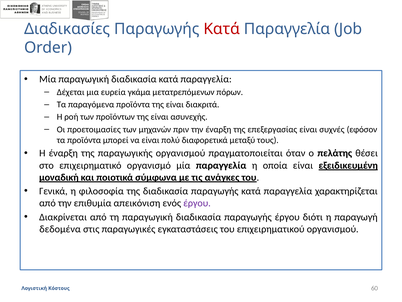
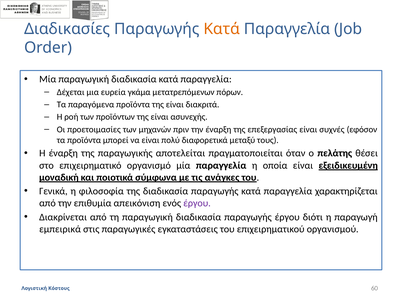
Κατά colour: red -> orange (222, 29)
παραγωγικής οργανισμού: οργανισμού -> αποτελείται (181, 153)
δεδομένα: δεδομένα -> εμπειρικά (60, 229)
